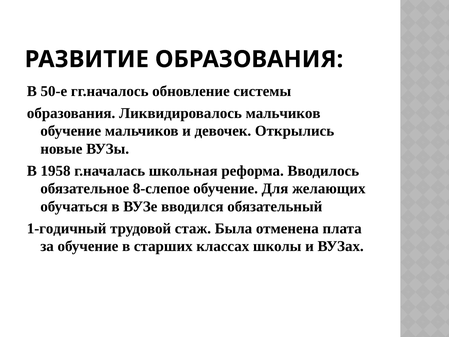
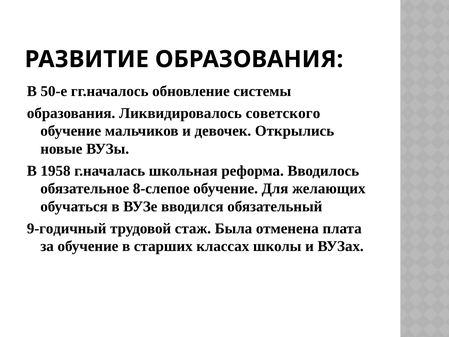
Ликвидировалось мальчиков: мальчиков -> советского (283, 113)
1-годичный: 1-годичный -> 9-годичный (67, 228)
